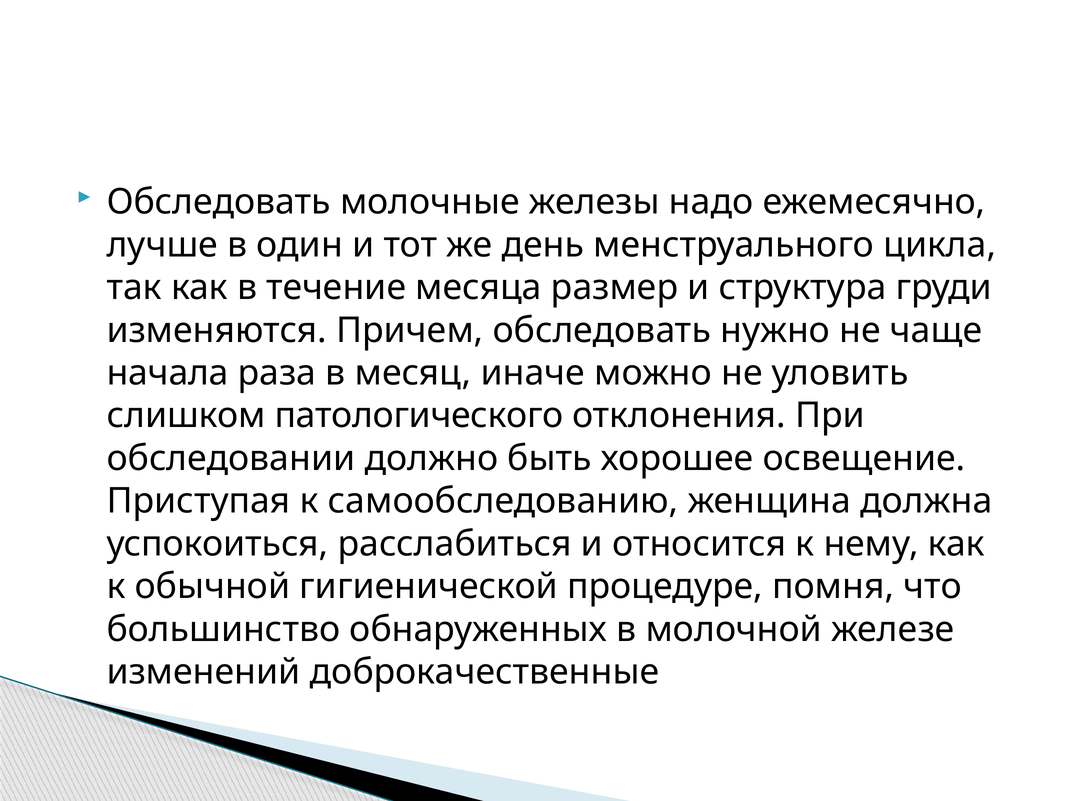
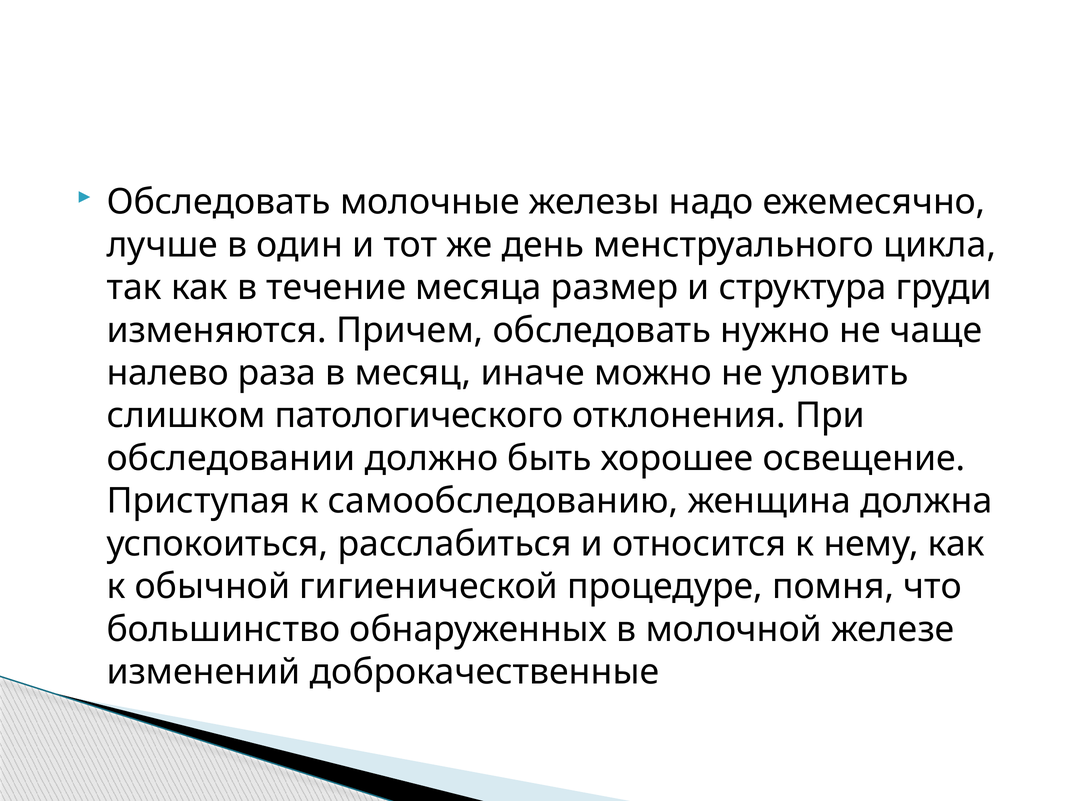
начала: начала -> налево (168, 373)
